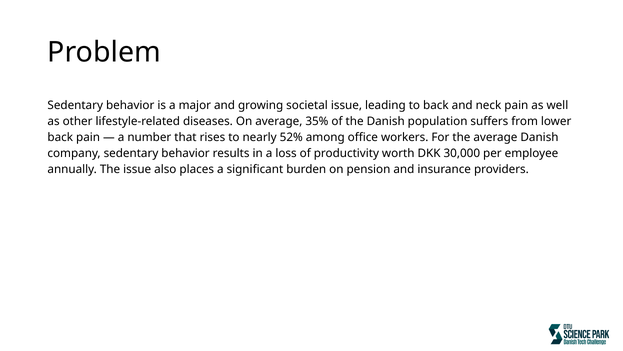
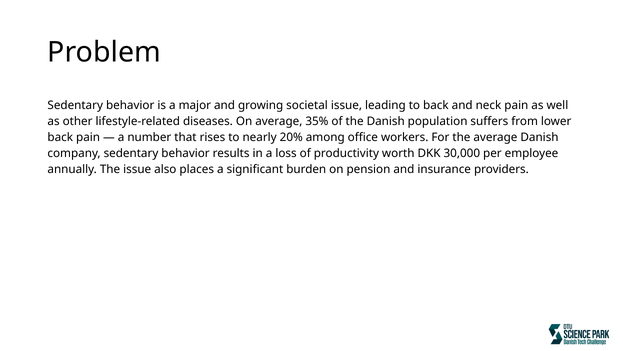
52%: 52% -> 20% (291, 137)
